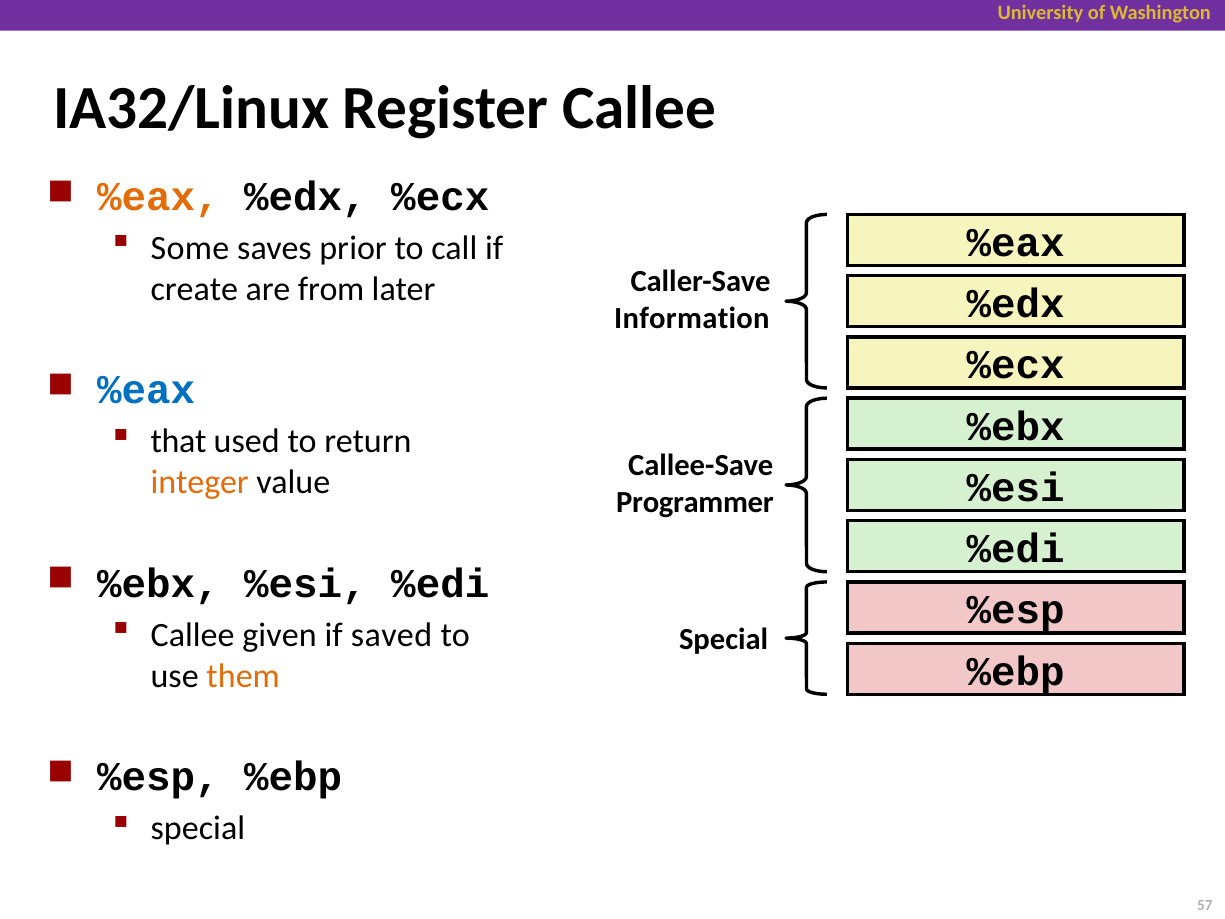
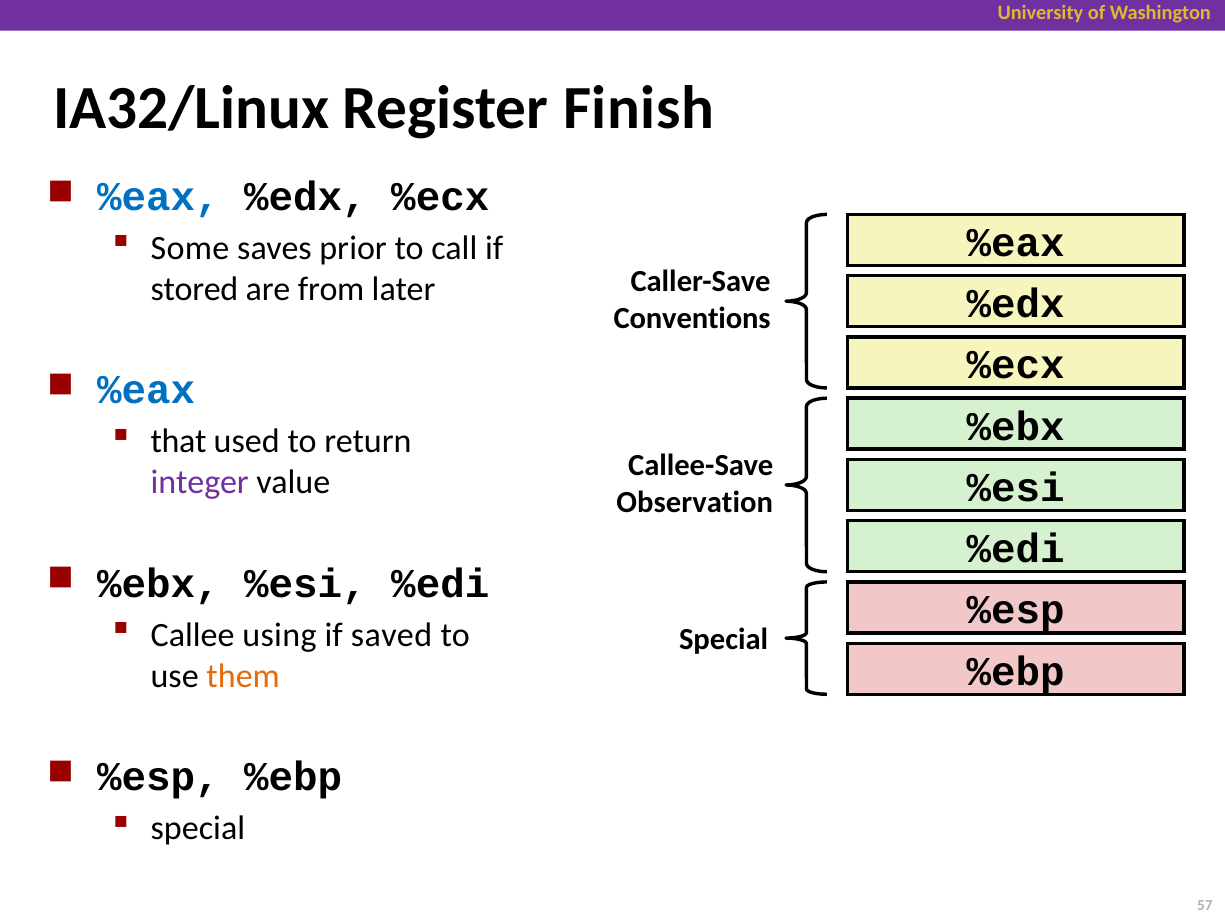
Register Callee: Callee -> Finish (639, 109)
%eax colour: orange -> blue (158, 197)
create: create -> stored (194, 289)
Information: Information -> Conventions (692, 318)
integer colour: orange -> purple (200, 482)
Programmer: Programmer -> Observation (695, 502)
given: given -> using (279, 635)
